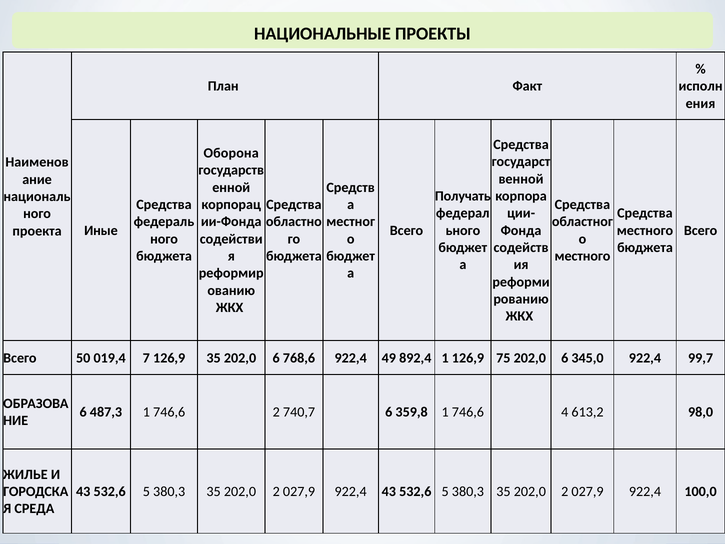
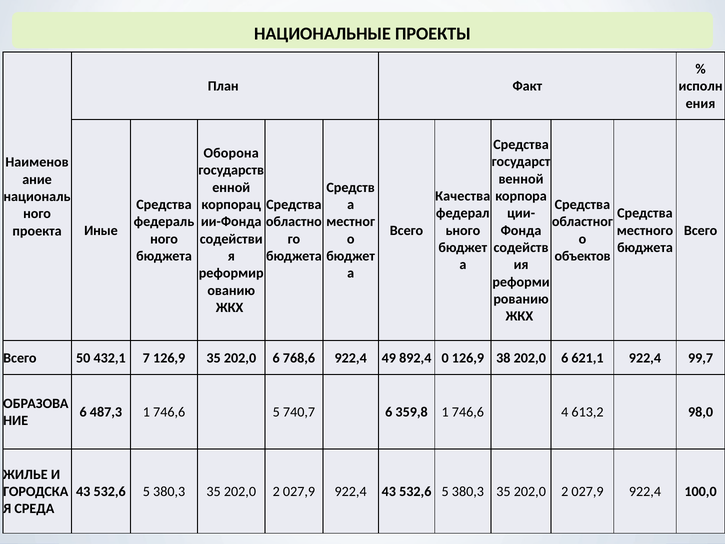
Получать: Получать -> Качества (463, 196)
местного: местного -> объектов (583, 256)
019,4: 019,4 -> 432,1 (110, 358)
892,4 1: 1 -> 0 (445, 358)
75: 75 -> 38 (503, 358)
345,0: 345,0 -> 621,1 (588, 358)
746,6 2: 2 -> 5 (276, 412)
